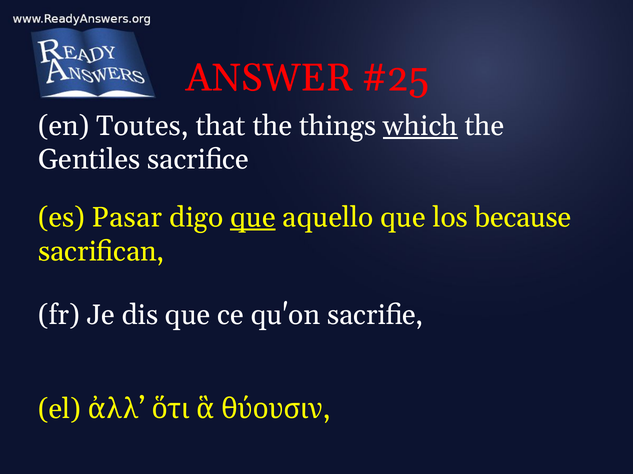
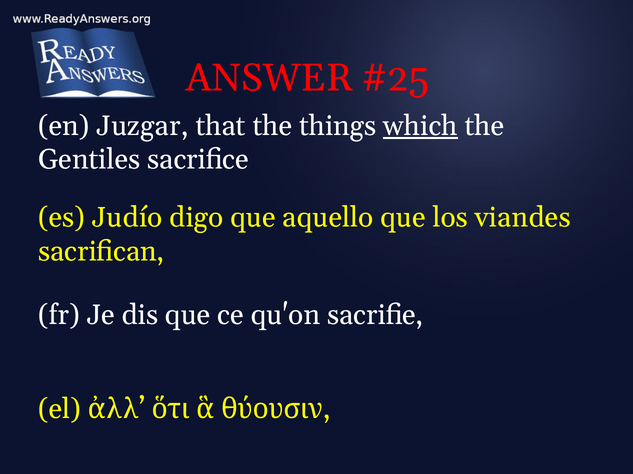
Toutes: Toutes -> Juzgar (142, 126)
Pasar: Pasar -> Judío (127, 218)
que underline: present -> none (253, 218)
because: because -> viandes (523, 218)
